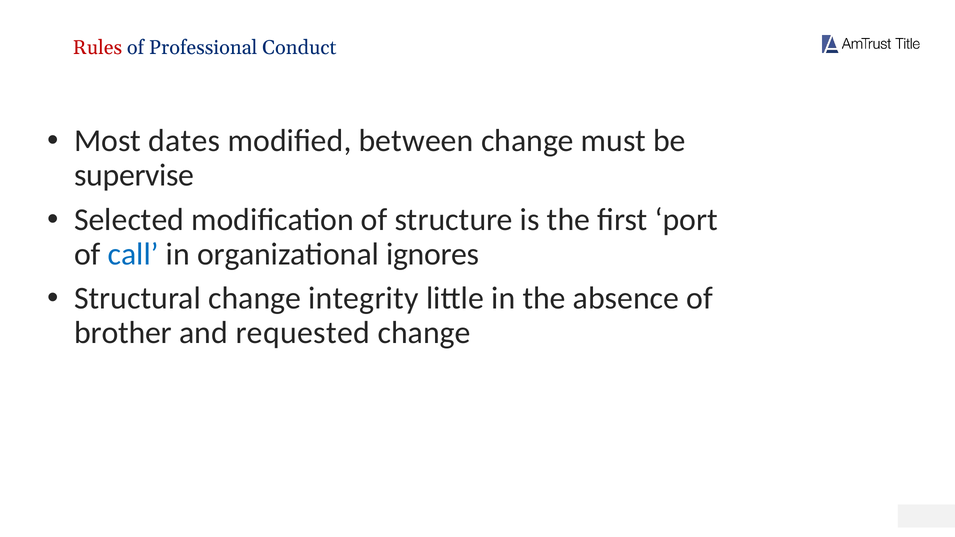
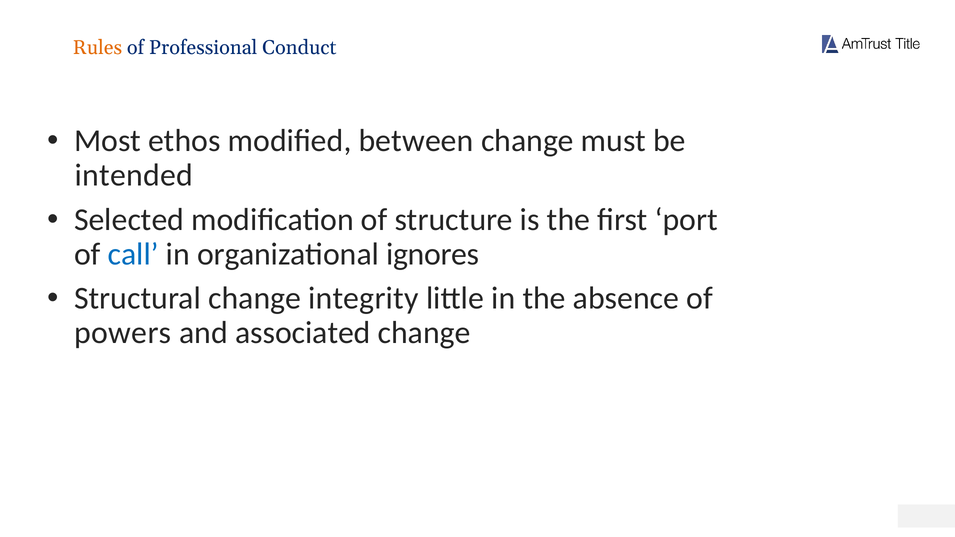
Rules colour: red -> orange (97, 48)
dates: dates -> ethos (184, 141)
supervise: supervise -> intended (134, 175)
brother: brother -> powers (123, 333)
requested: requested -> associated (303, 333)
